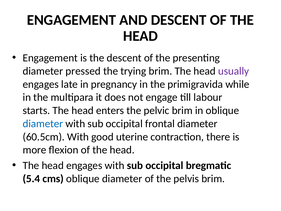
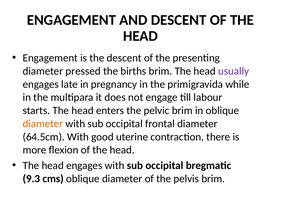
trying: trying -> births (133, 71)
diameter colour: blue -> orange (43, 124)
60.5cm: 60.5cm -> 64.5cm (44, 137)
5.4: 5.4 -> 9.3 (31, 178)
